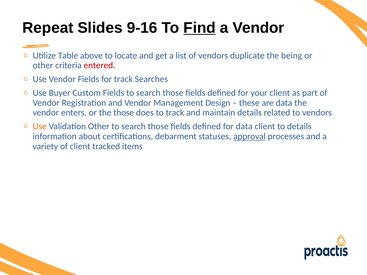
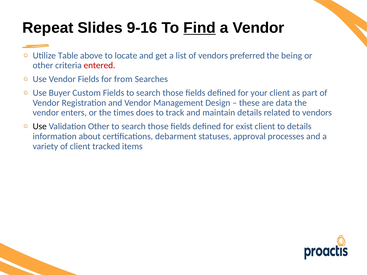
duplicate: duplicate -> preferred (247, 56)
for track: track -> from (123, 79)
those: those -> times (124, 113)
Use colour: orange -> black (40, 127)
for data: data -> exist (244, 127)
approval underline: present -> none (250, 136)
